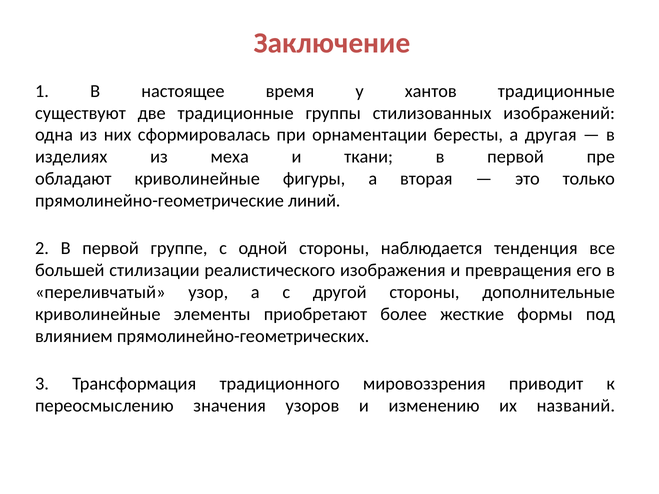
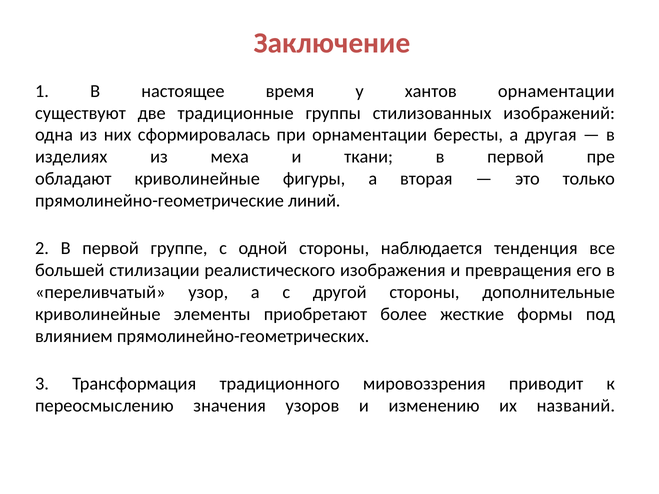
хантов традиционные: традиционные -> орнаментации (556, 91)
